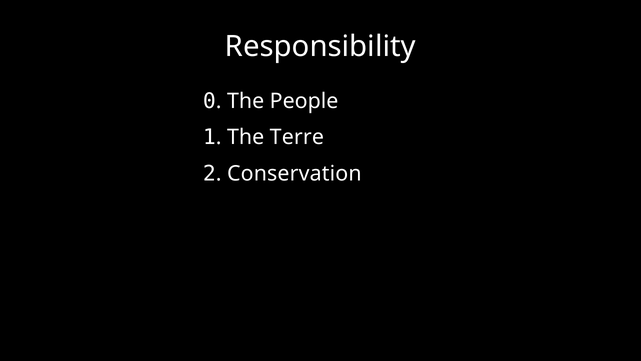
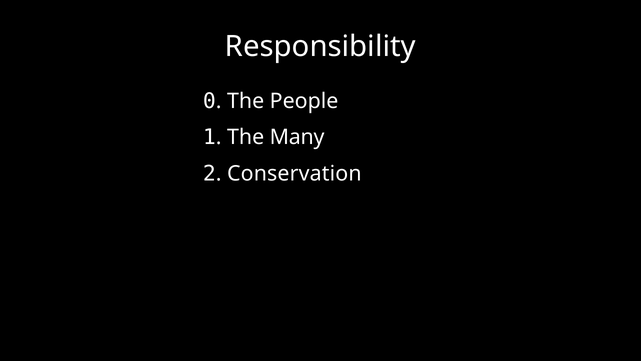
Terre: Terre -> Many (297, 137)
